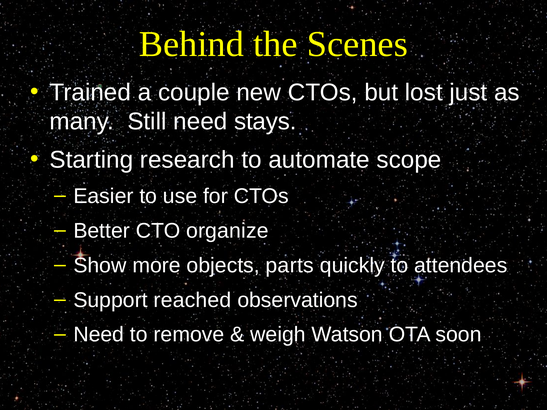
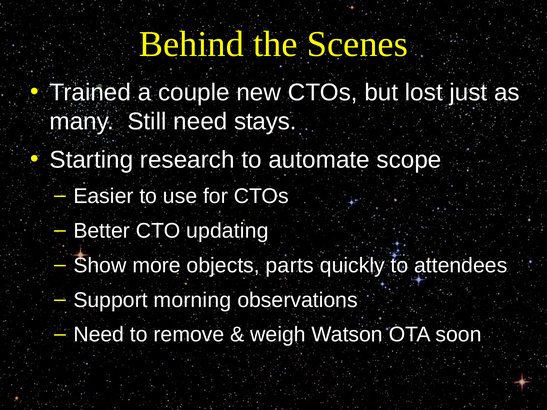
organize: organize -> updating (227, 231)
reached: reached -> morning (192, 300)
